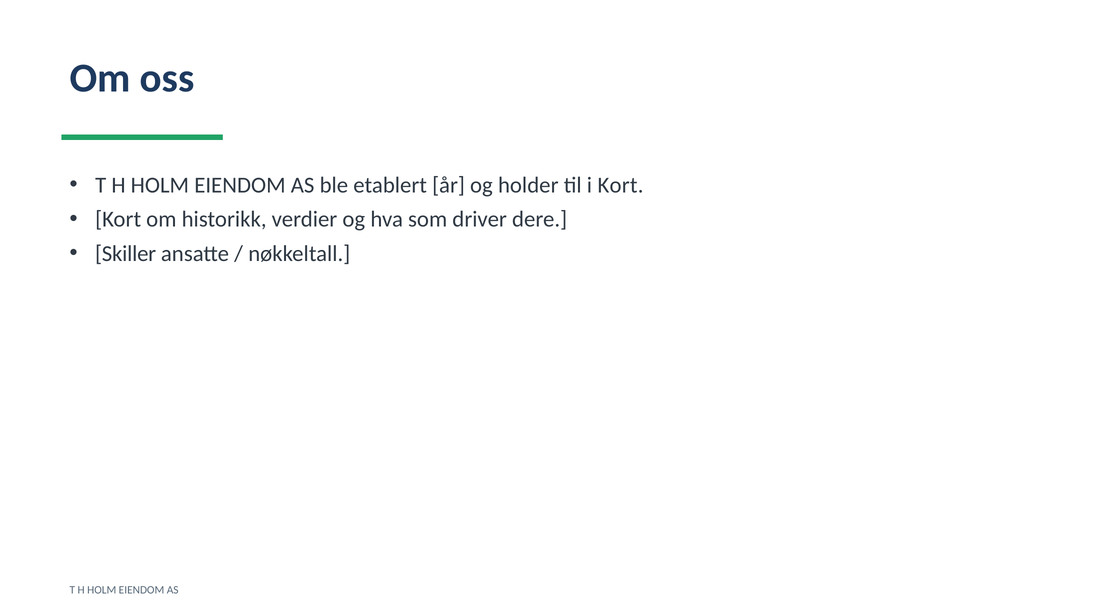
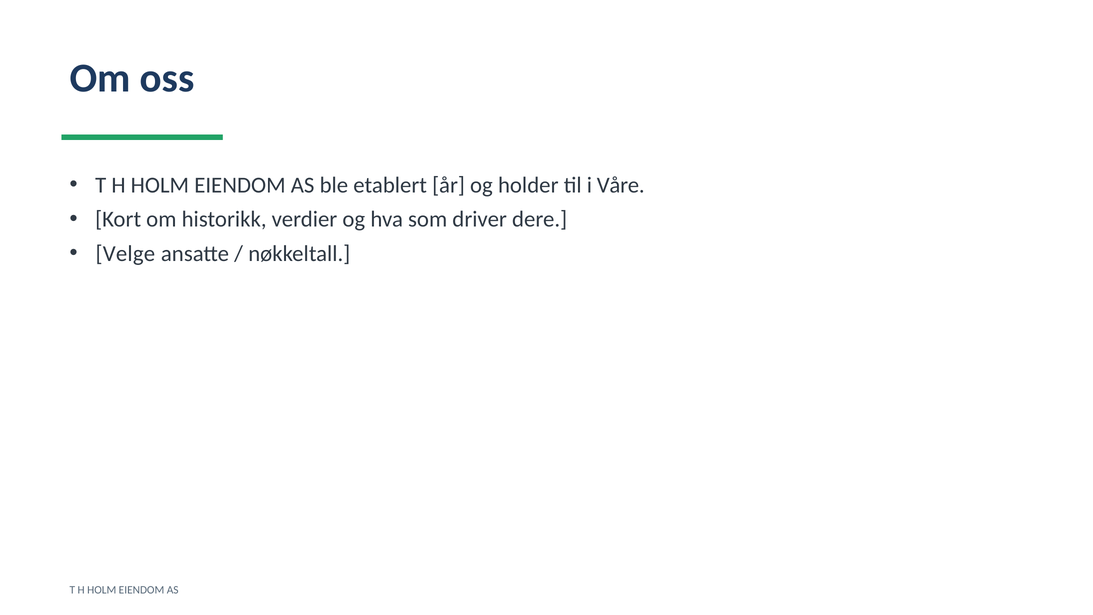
i Kort: Kort -> Våre (621, 185)
Skiller: Skiller -> Velge (125, 253)
